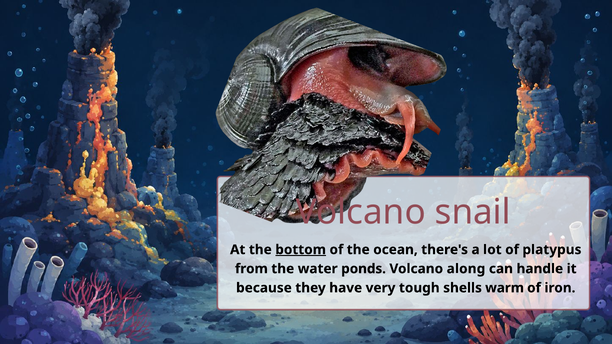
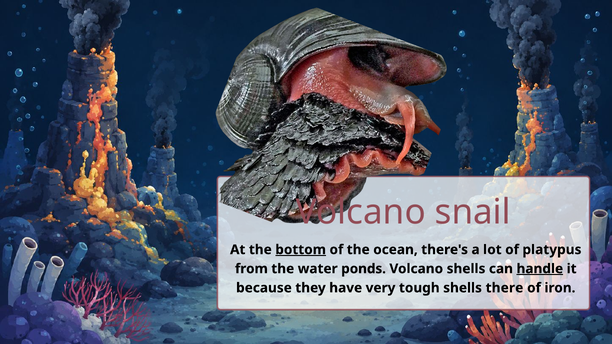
Volcano along: along -> shells (466, 269)
handle underline: none -> present (540, 269)
warm: warm -> there (504, 288)
